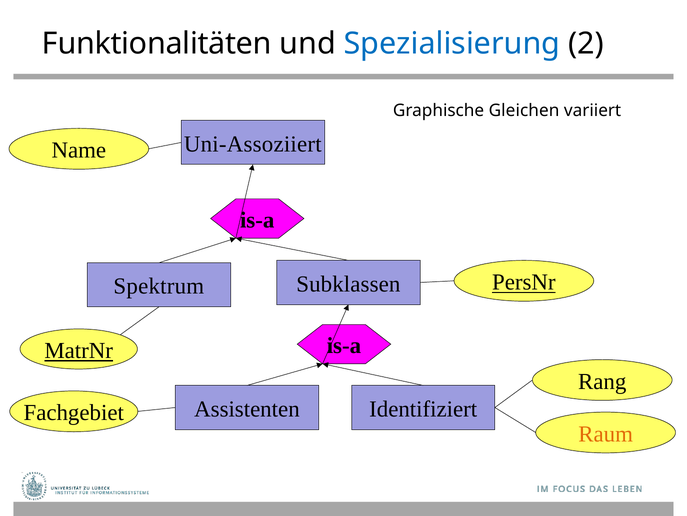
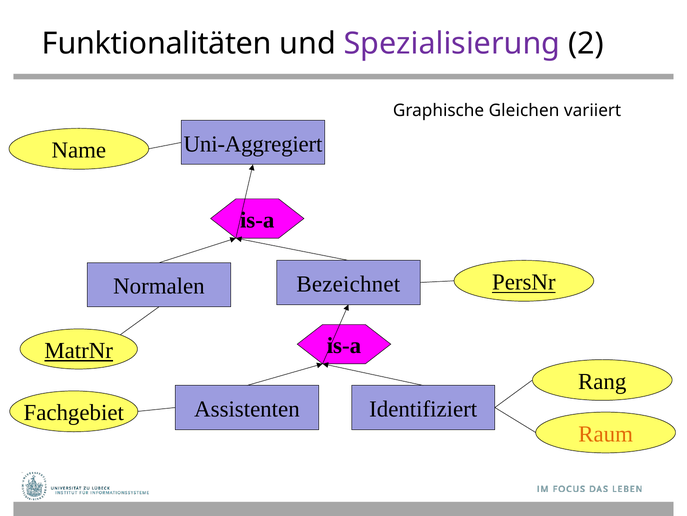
Spezialisierung colour: blue -> purple (452, 43)
Uni-Assoziiert: Uni-Assoziiert -> Uni-Aggregiert (253, 144)
Subklassen: Subklassen -> Bezeichnet (348, 284)
Spektrum: Spektrum -> Normalen (159, 286)
